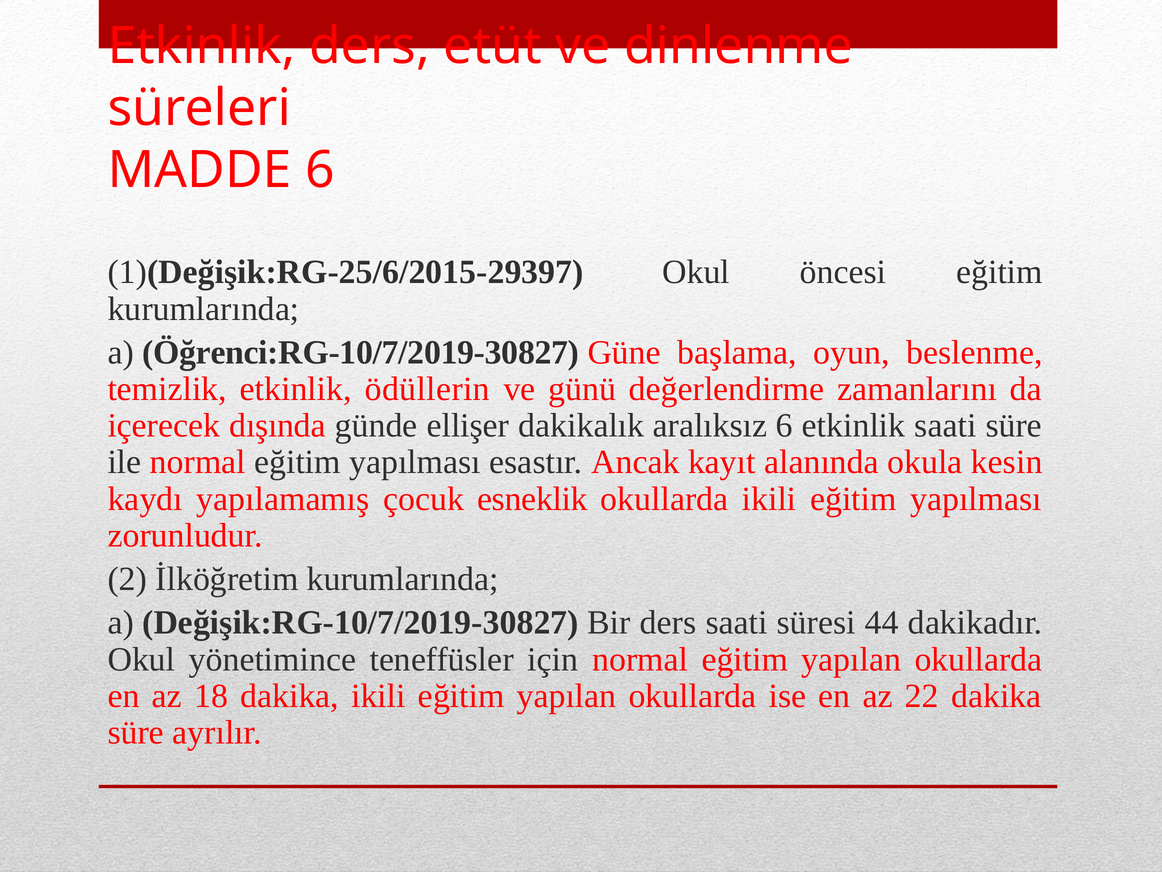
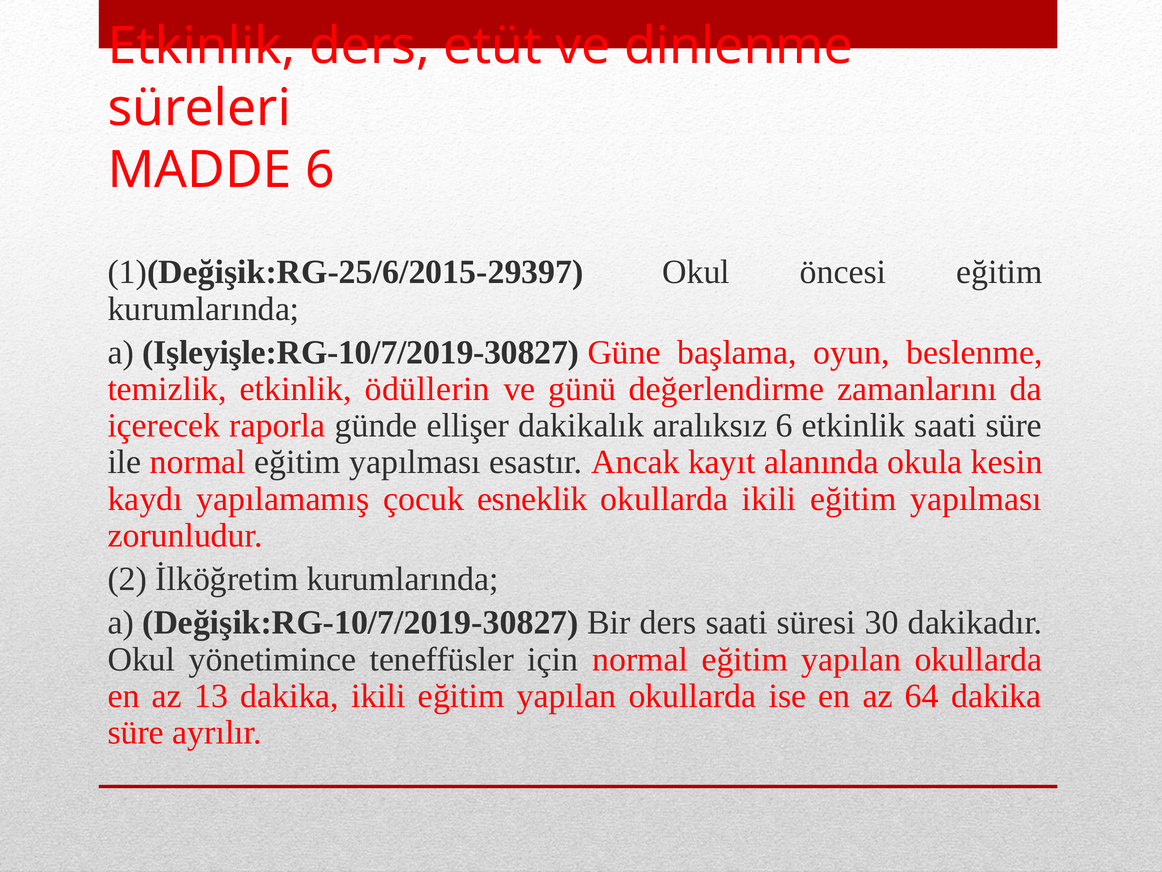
Öğrenci:RG-10/7/2019-30827: Öğrenci:RG-10/7/2019-30827 -> Işleyişle:RG-10/7/2019-30827 (361, 352)
dışında: dışında -> raporla (277, 425)
44: 44 -> 30 (882, 622)
18: 18 -> 13 (211, 696)
22: 22 -> 64 (922, 696)
